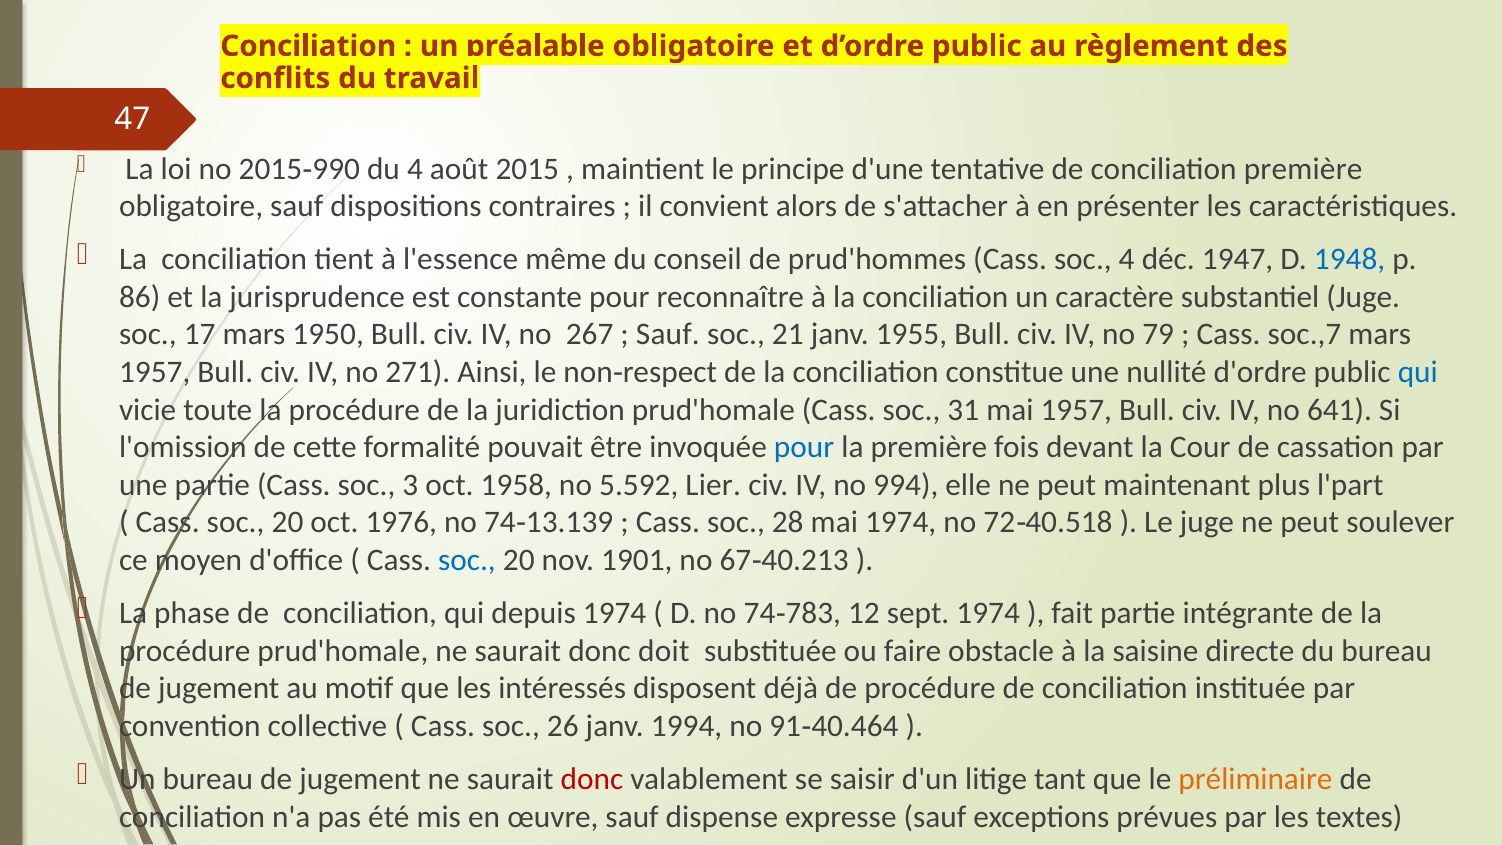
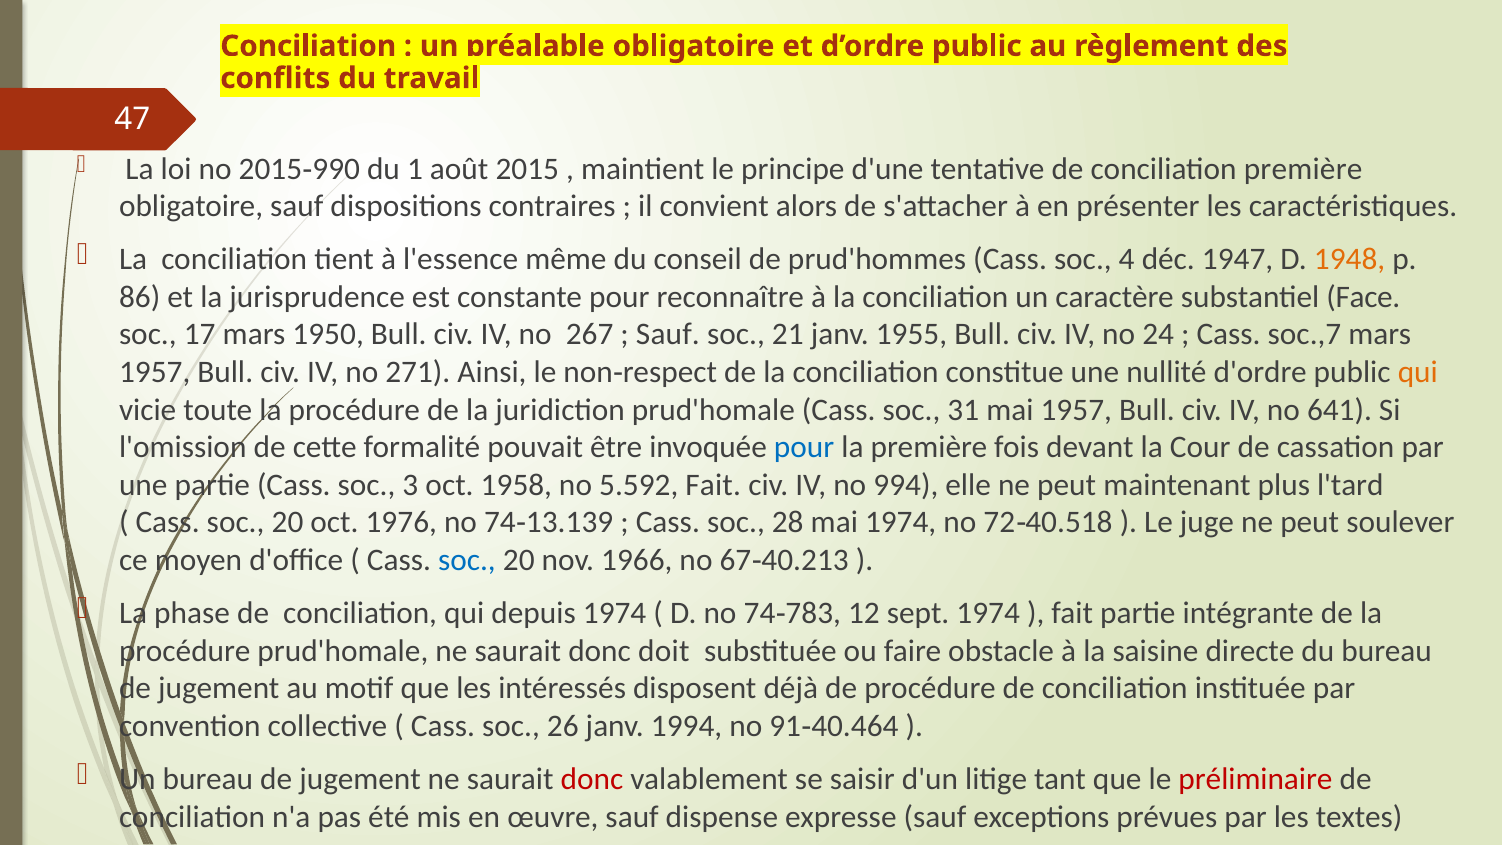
du 4: 4 -> 1 (415, 169)
1948 colour: blue -> orange (1350, 259)
substantiel Juge: Juge -> Face (1363, 297)
79: 79 -> 24 (1158, 335)
qui colour: blue -> orange (1418, 372)
5.592 Lier: Lier -> Fait (713, 485)
l'part: l'part -> l'tard (1350, 485)
1901: 1901 -> 1966 (637, 560)
préliminaire colour: orange -> red (1255, 779)
